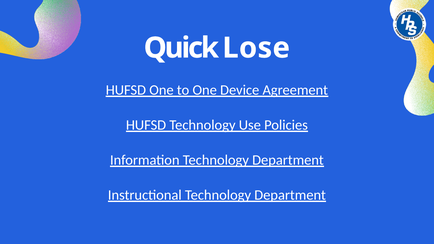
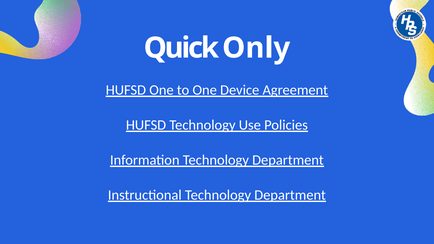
Lose: Lose -> Only (256, 48)
